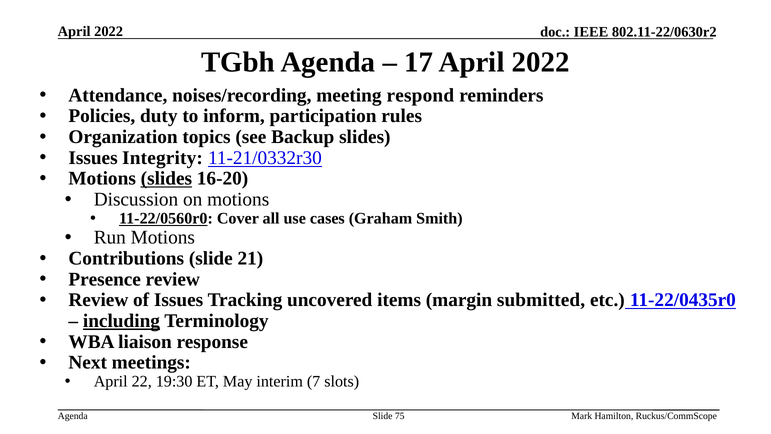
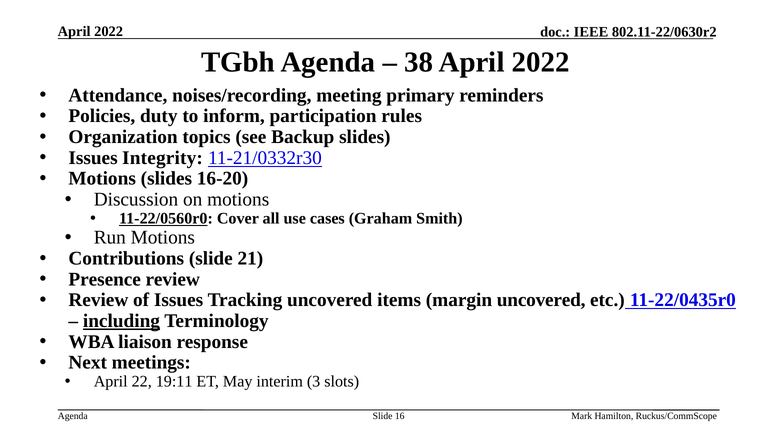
17: 17 -> 38 (419, 62)
respond: respond -> primary (420, 95)
slides underline: present -> none (166, 178)
margin submitted: submitted -> uncovered (541, 300)
19:30: 19:30 -> 19:11 (174, 381)
7: 7 -> 3 (314, 381)
75: 75 -> 16 (400, 416)
